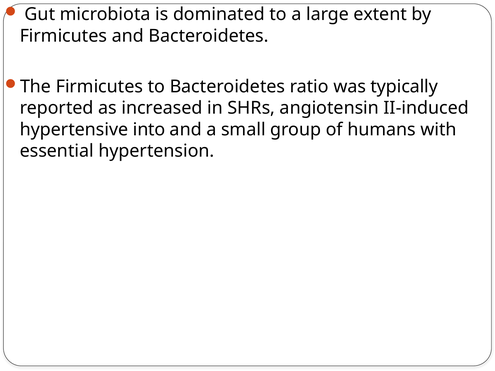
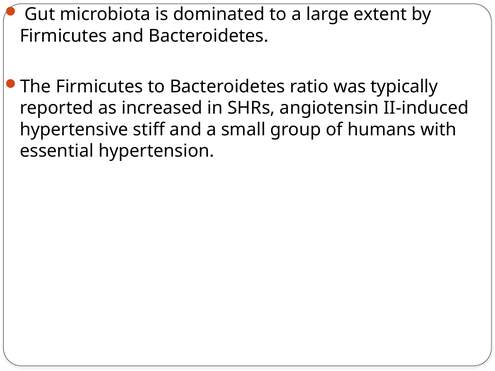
into: into -> stiff (149, 130)
